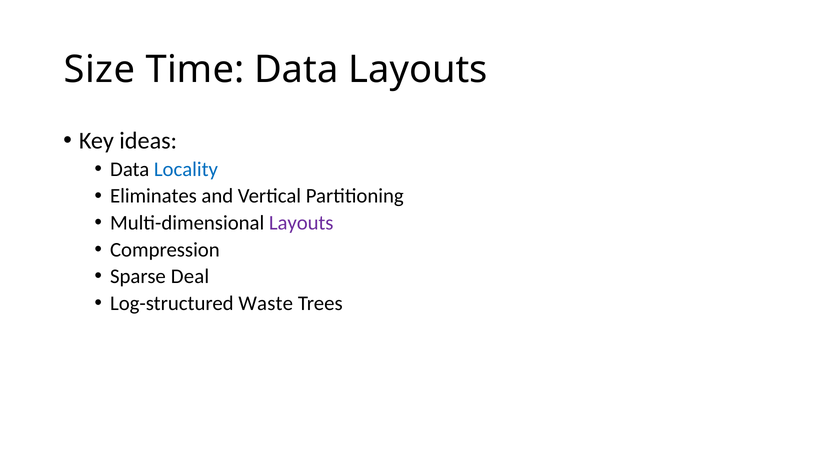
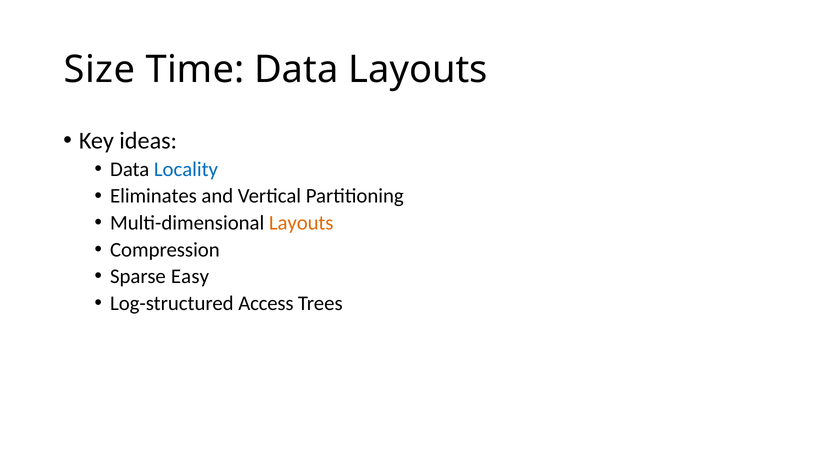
Layouts colour: purple -> orange (301, 223)
Deal: Deal -> Easy (190, 276)
Waste: Waste -> Access (266, 303)
